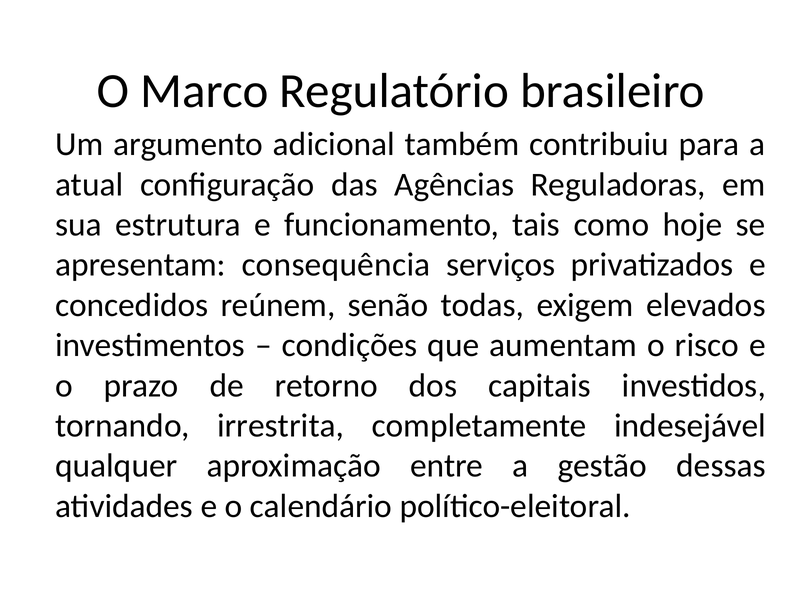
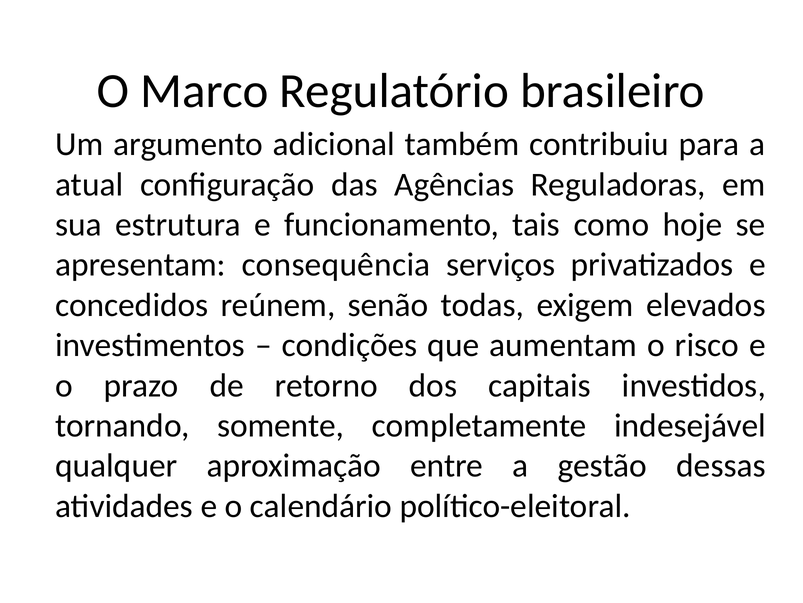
irrestrita: irrestrita -> somente (281, 425)
